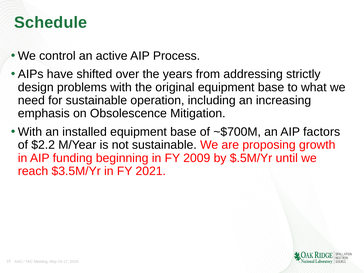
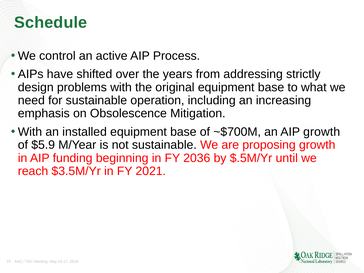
AIP factors: factors -> growth (322, 132)
$2.2: $2.2 -> $5.9 (43, 145)
2009: 2009 -> 2036 (197, 158)
